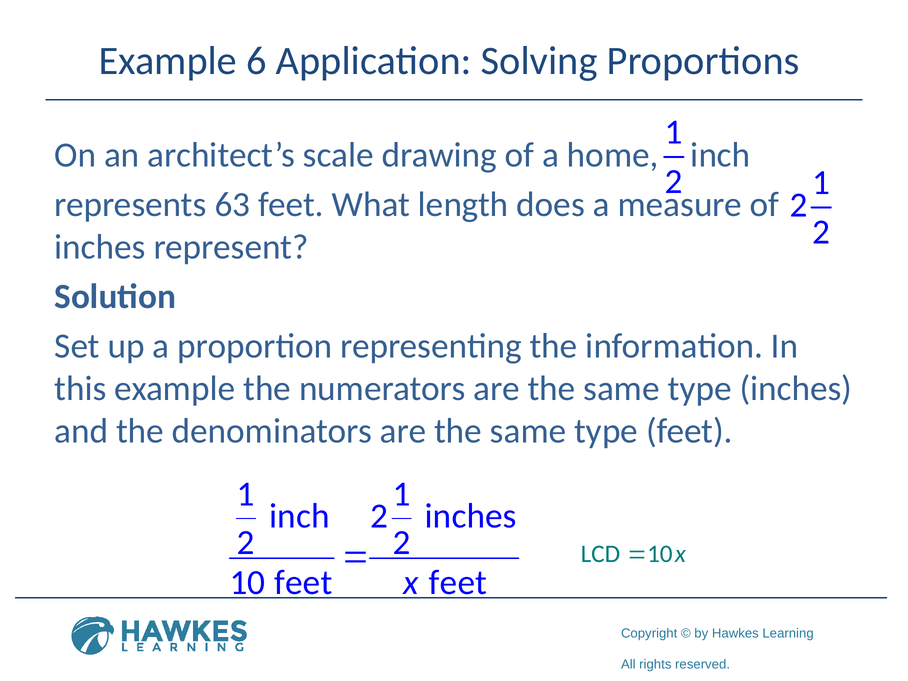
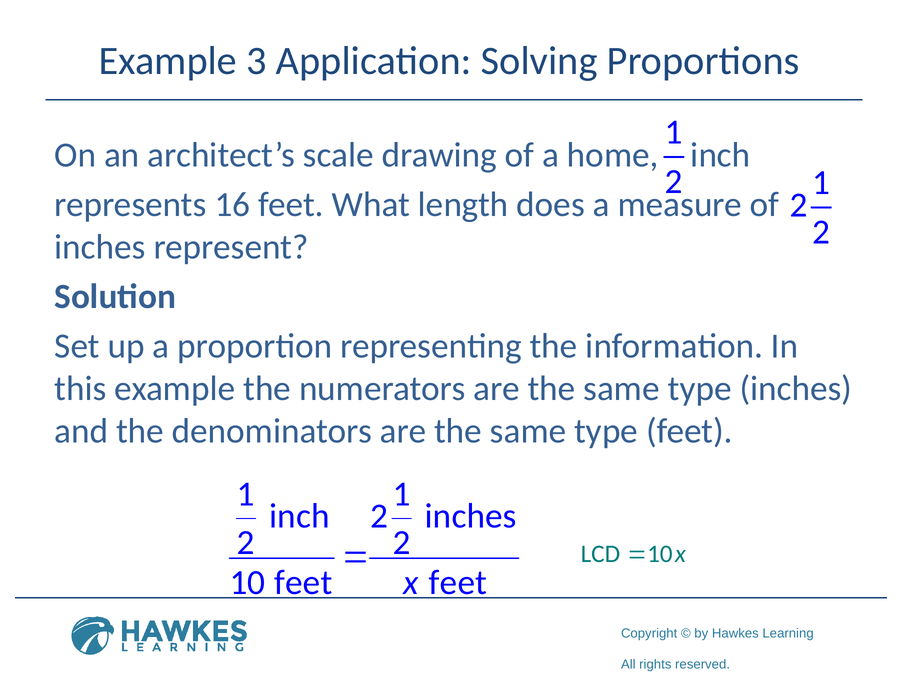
6: 6 -> 3 (256, 61)
63: 63 -> 16 (232, 205)
